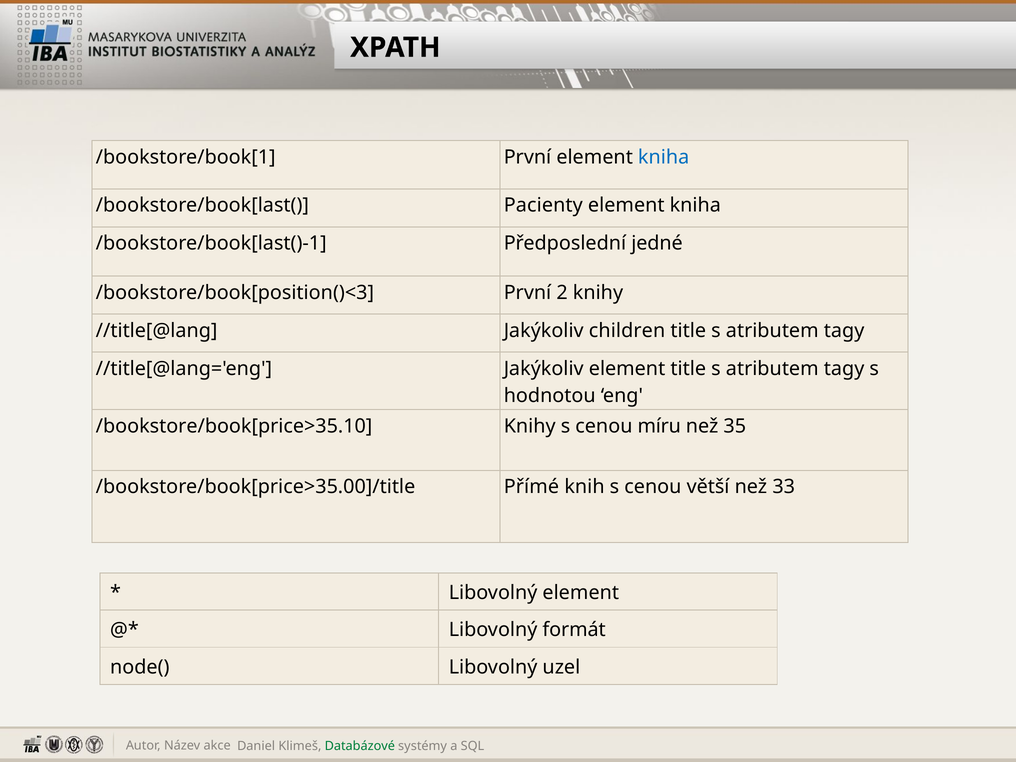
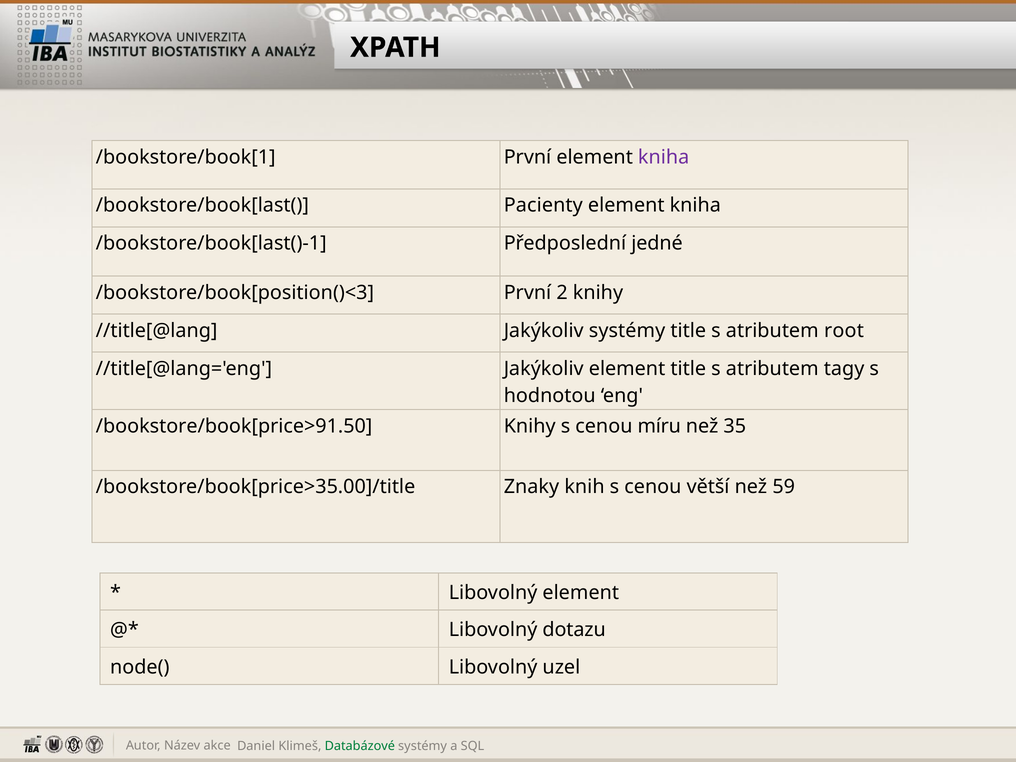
kniha colour: blue -> purple (664, 157)
Jakýkoliv children: children -> systémy (627, 331)
tagy: tagy -> root (844, 331)
/bookstore/book[price>35.10: /bookstore/book[price>35.10 -> /bookstore/book[price>91.50 (234, 426)
Přímé: Přímé -> Znaky (531, 487)
33: 33 -> 59 (784, 487)
formát: formát -> dotazu (574, 630)
